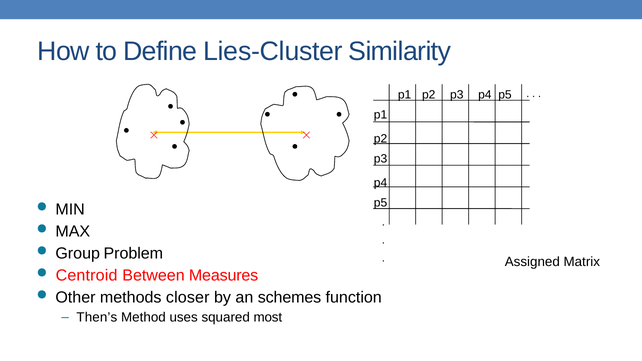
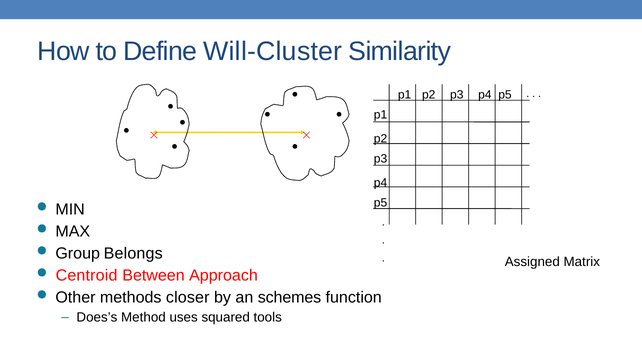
Lies-Cluster: Lies-Cluster -> Will-Cluster (273, 52)
Problem: Problem -> Belongs (133, 254)
Measures: Measures -> Approach (224, 276)
Then’s: Then’s -> Does’s (97, 318)
most: most -> tools (268, 318)
